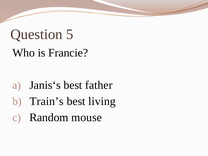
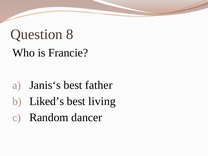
5: 5 -> 8 (70, 34)
Train’s: Train’s -> Liked’s (47, 101)
mouse: mouse -> dancer (87, 117)
